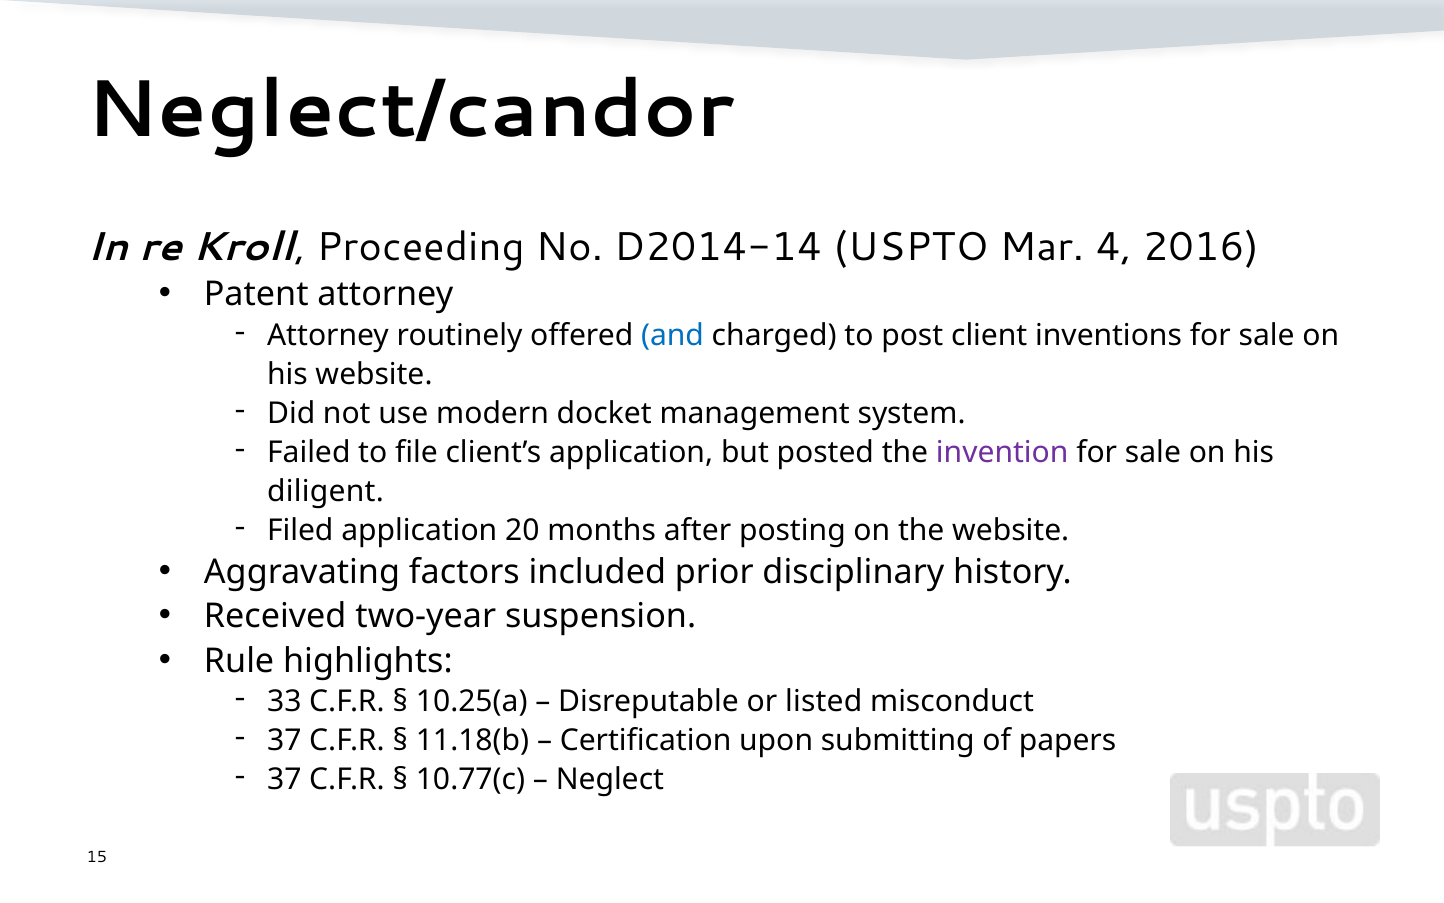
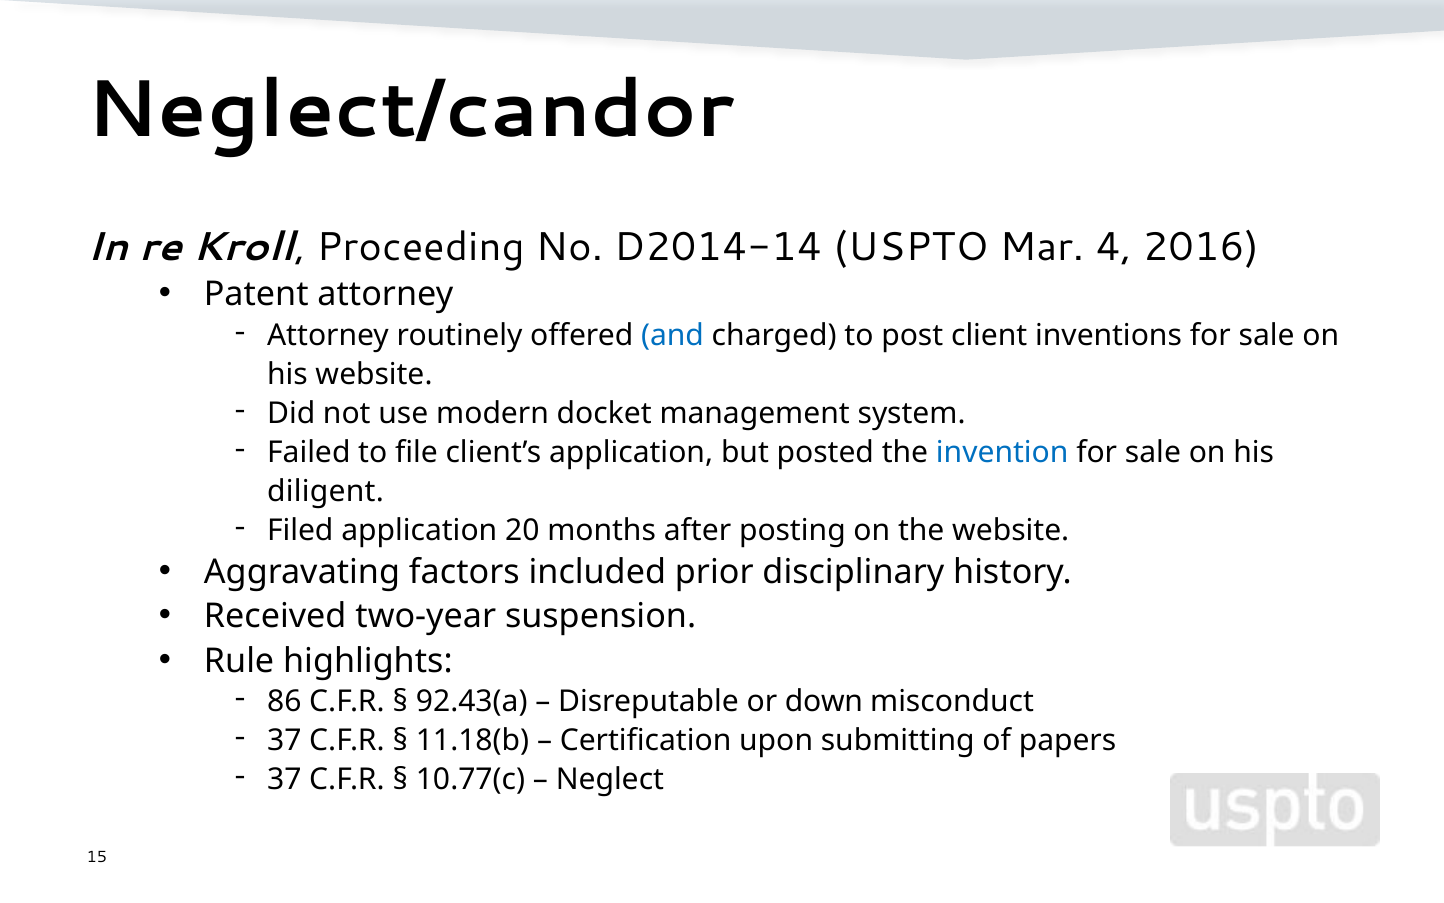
invention colour: purple -> blue (1002, 452)
33: 33 -> 86 (284, 701)
10.25(a: 10.25(a -> 92.43(a (472, 701)
listed: listed -> down (824, 701)
